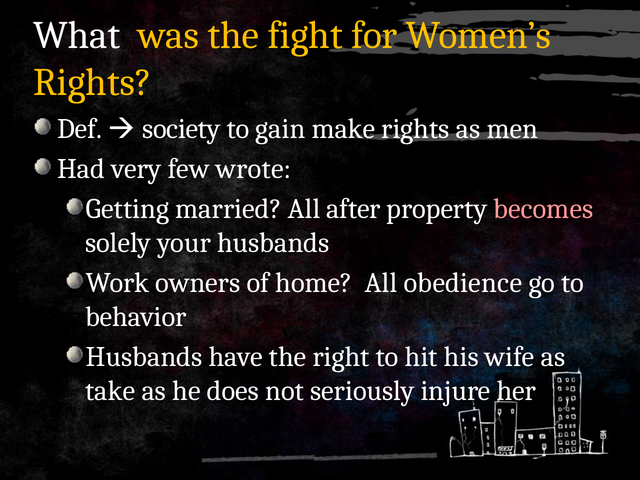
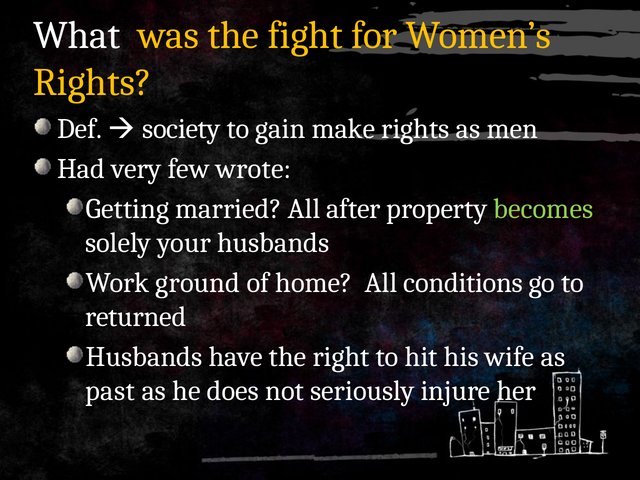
becomes colour: pink -> light green (543, 209)
owners: owners -> ground (198, 283)
obedience: obedience -> conditions (463, 283)
behavior: behavior -> returned (136, 317)
take: take -> past (110, 391)
